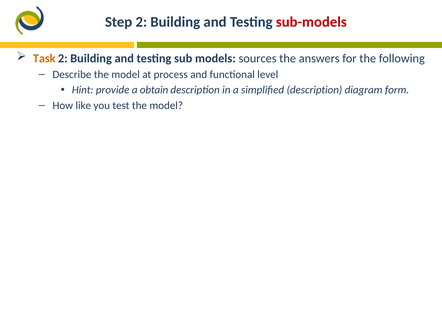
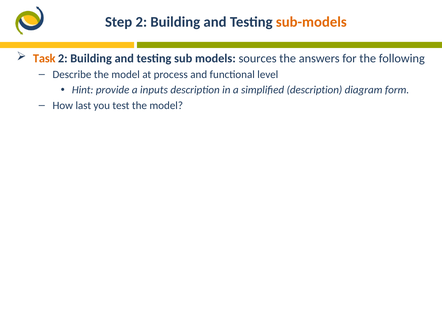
sub-models colour: red -> orange (311, 22)
obtain: obtain -> inputs (154, 90)
like: like -> last (83, 106)
